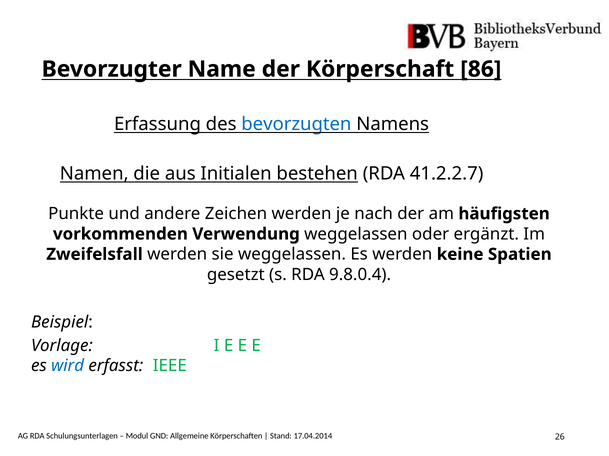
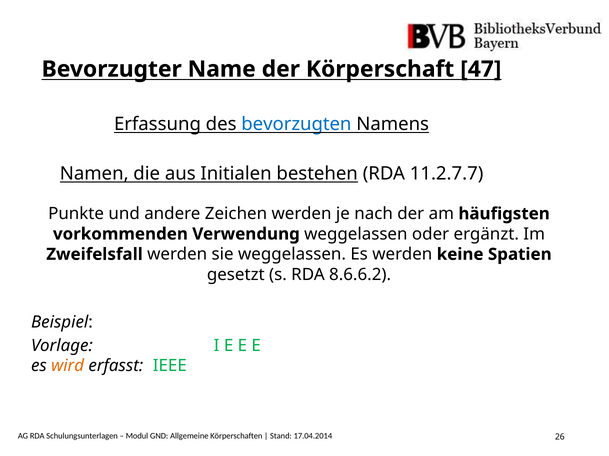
86: 86 -> 47 (481, 69)
41.2.2.7: 41.2.2.7 -> 11.2.7.7 (447, 174)
9.8.0.4: 9.8.0.4 -> 8.6.6.2 (360, 275)
wird colour: blue -> orange (68, 367)
